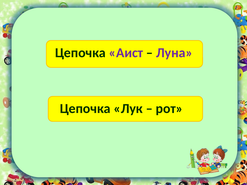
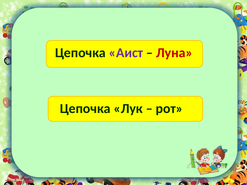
Луна colour: purple -> red (174, 53)
